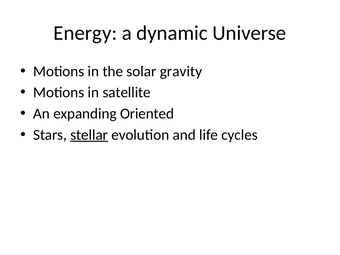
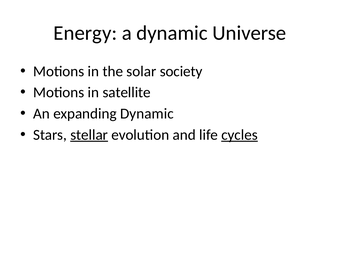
gravity: gravity -> society (181, 71)
expanding Oriented: Oriented -> Dynamic (147, 114)
cycles underline: none -> present (239, 135)
